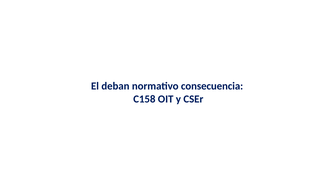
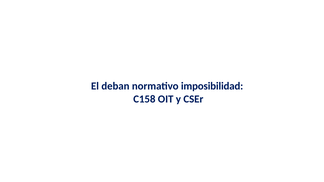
consecuencia: consecuencia -> imposibilidad (212, 86)
